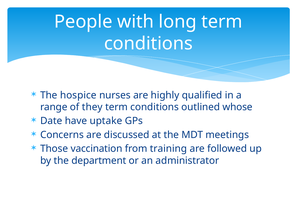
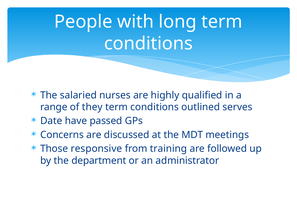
hospice: hospice -> salaried (78, 95)
whose: whose -> serves (237, 107)
uptake: uptake -> passed (106, 121)
vaccination: vaccination -> responsive (96, 148)
